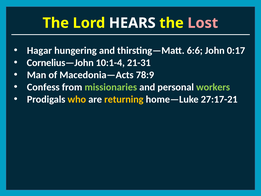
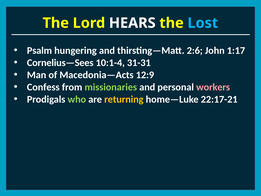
Lost colour: pink -> light blue (203, 23)
Hagar: Hagar -> Psalm (39, 50)
6:6: 6:6 -> 2:6 (195, 50)
0:17: 0:17 -> 1:17 (236, 50)
Cornelius—John: Cornelius—John -> Cornelius—Sees (60, 63)
21-31: 21-31 -> 31-31 (139, 63)
78:9: 78:9 -> 12:9 (145, 75)
workers colour: light green -> pink (213, 87)
who colour: yellow -> light green (77, 99)
27:17-21: 27:17-21 -> 22:17-21 (219, 99)
